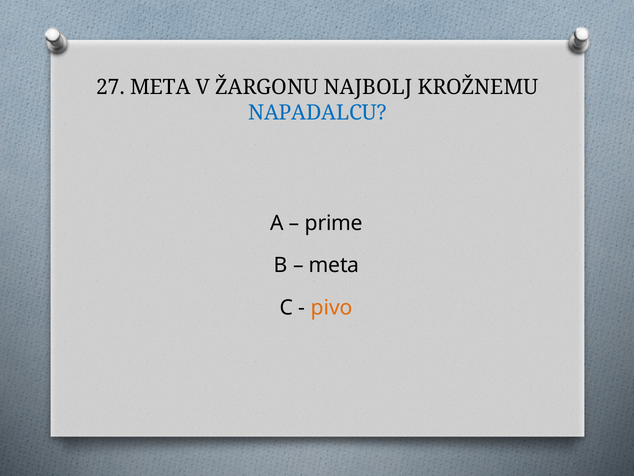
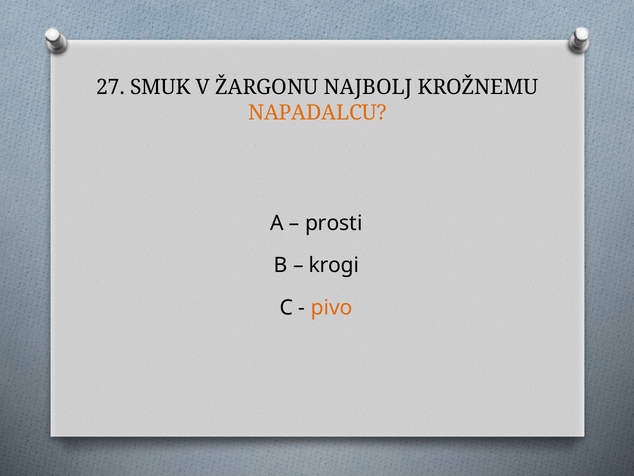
27 META: META -> SMUK (160, 87)
NAPADALCU colour: blue -> orange (317, 113)
prime: prime -> prosti (334, 223)
meta: meta -> krogi (334, 265)
